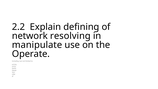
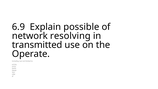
2.2: 2.2 -> 6.9 (18, 27)
defining: defining -> possible (81, 27)
manipulate: manipulate -> transmitted (37, 45)
